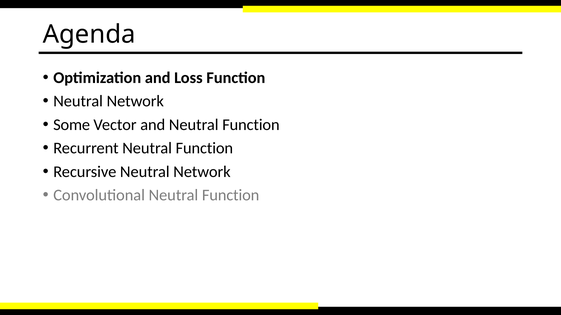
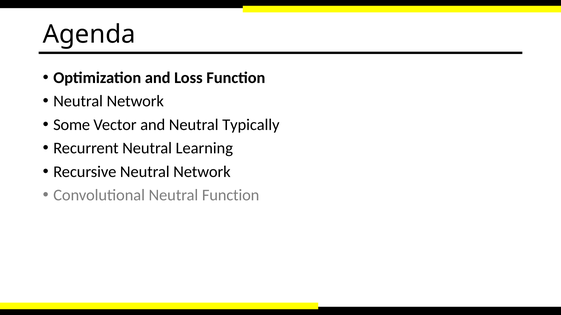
and Neutral Function: Function -> Typically (251, 125)
Recurrent Neutral Function: Function -> Learning (204, 148)
